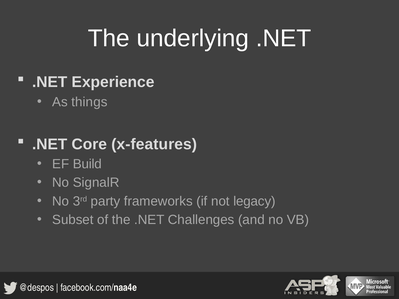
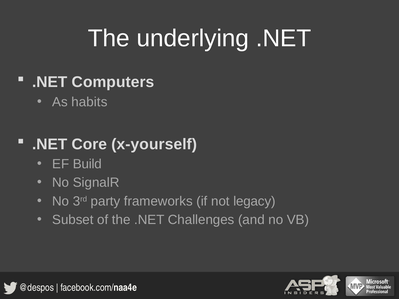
Experience: Experience -> Computers (113, 82)
things: things -> habits (89, 102)
x-features: x-features -> x-yourself (154, 144)
